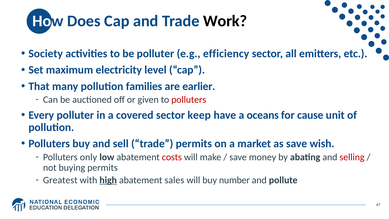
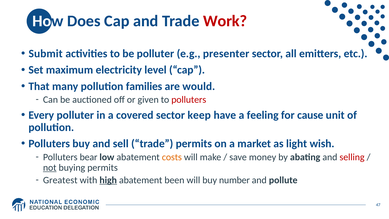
Work colour: black -> red (225, 21)
Society: Society -> Submit (46, 54)
efficiency: efficiency -> presenter (226, 54)
earlier: earlier -> would (199, 86)
oceans: oceans -> feeling (263, 115)
as save: save -> light (297, 144)
only: only -> bear (89, 157)
costs colour: red -> orange (172, 157)
not underline: none -> present (50, 167)
sales: sales -> been (174, 180)
